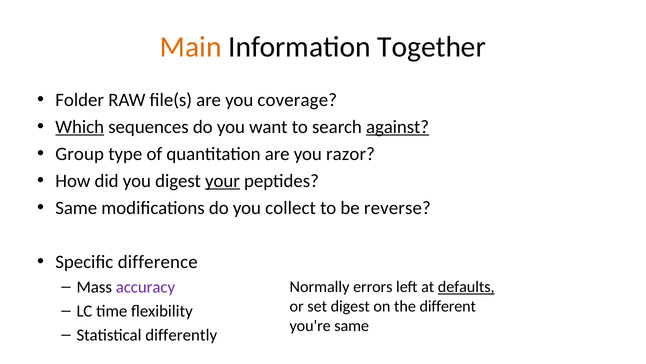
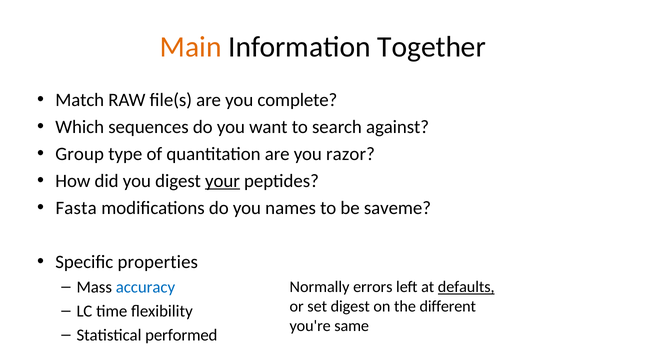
Folder: Folder -> Match (80, 100)
coverage: coverage -> complete (297, 100)
Which underline: present -> none (80, 127)
against underline: present -> none (398, 127)
Same: Same -> Fasta (76, 208)
collect: collect -> names (291, 208)
reverse: reverse -> saveme (397, 208)
difference: difference -> properties (158, 261)
accuracy colour: purple -> blue (145, 286)
differently: differently -> performed (181, 334)
